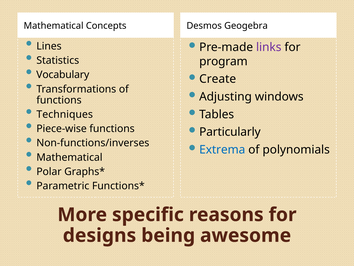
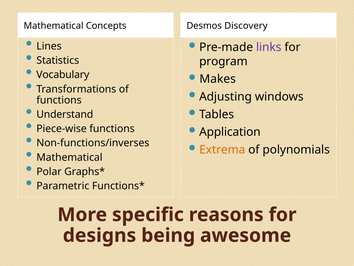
Geogebra: Geogebra -> Discovery (246, 26)
Create: Create -> Makes (218, 79)
Techniques: Techniques -> Understand (65, 114)
Particularly: Particularly -> Application (230, 132)
Extrema colour: blue -> orange (222, 149)
